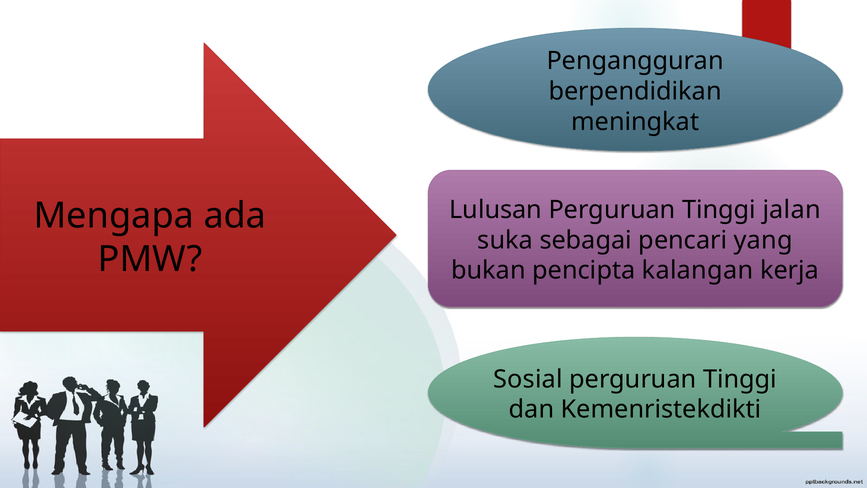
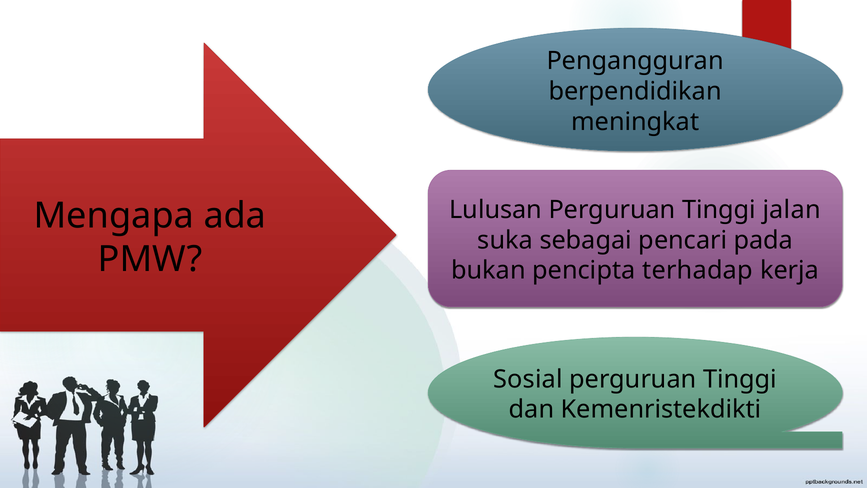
yang: yang -> pada (763, 240)
kalangan: kalangan -> terhadap (698, 270)
